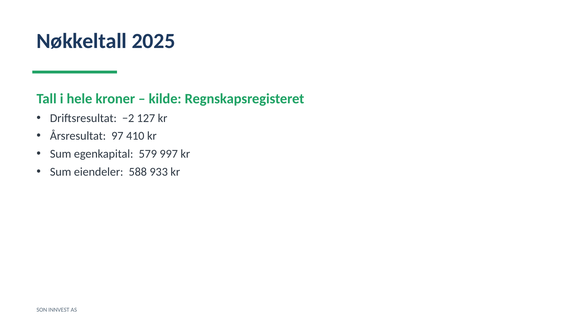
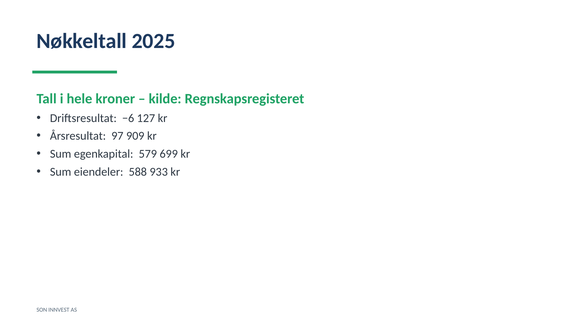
−2: −2 -> −6 (128, 118)
410: 410 -> 909 (135, 136)
997: 997 -> 699 (169, 154)
